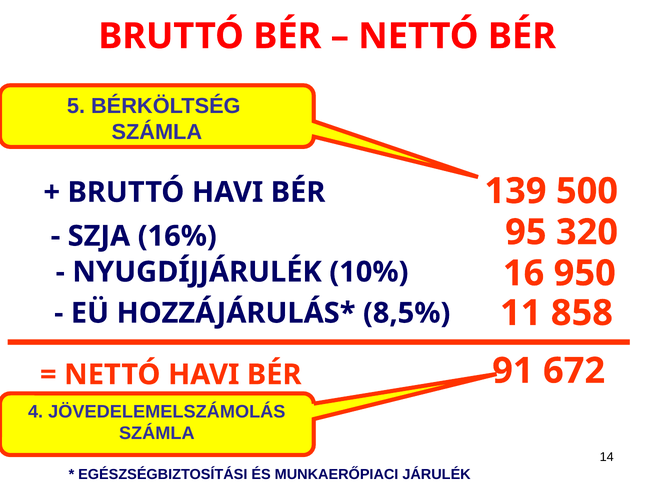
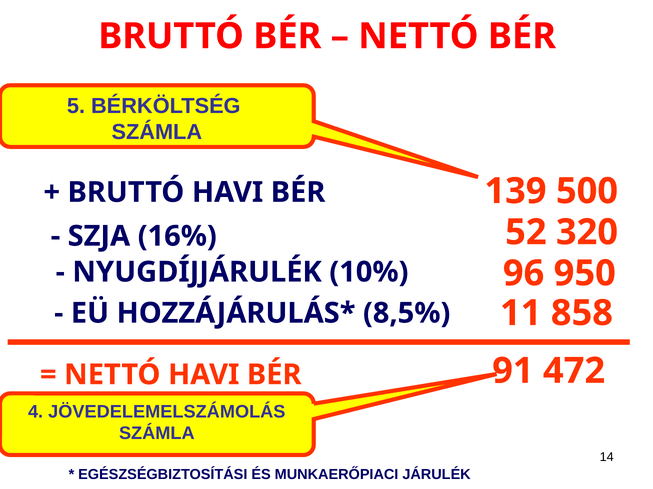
95: 95 -> 52 (526, 233)
16: 16 -> 96 (524, 274)
672: 672 -> 472 (574, 371)
